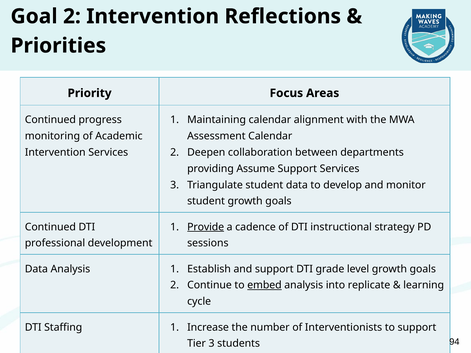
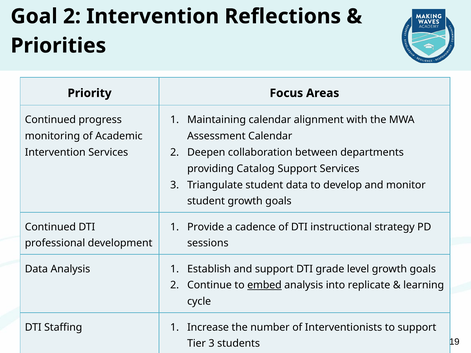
Assume: Assume -> Catalog (256, 169)
Provide underline: present -> none (206, 227)
94: 94 -> 19 (454, 342)
